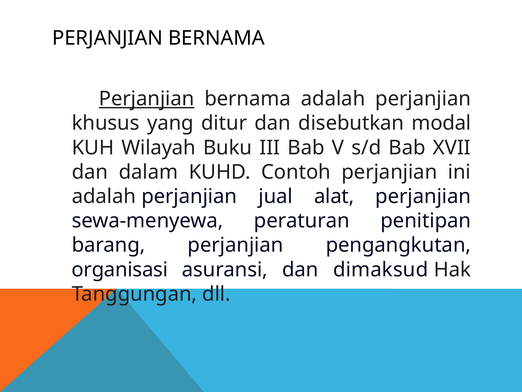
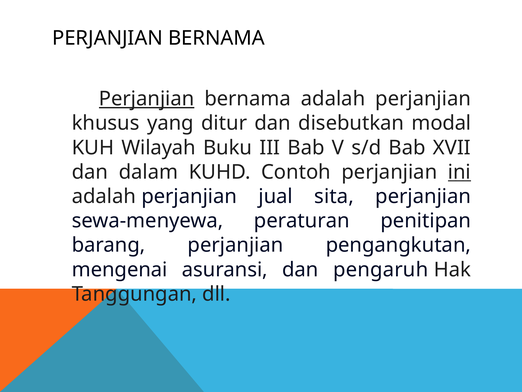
ini underline: none -> present (459, 172)
alat: alat -> sita (334, 196)
organisasi: organisasi -> mengenai (120, 269)
dimaksud: dimaksud -> pengaruh (381, 269)
